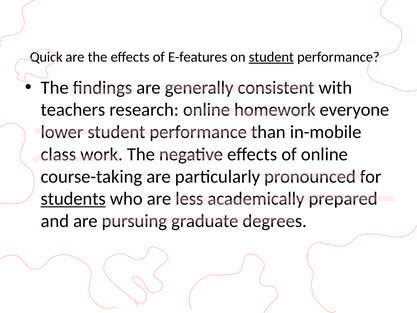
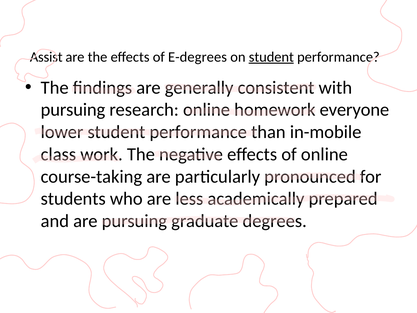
Quick: Quick -> Assist (46, 57)
E-features: E-features -> E-degrees (198, 57)
teachers: teachers -> pursuing (73, 110)
students underline: present -> none (73, 199)
